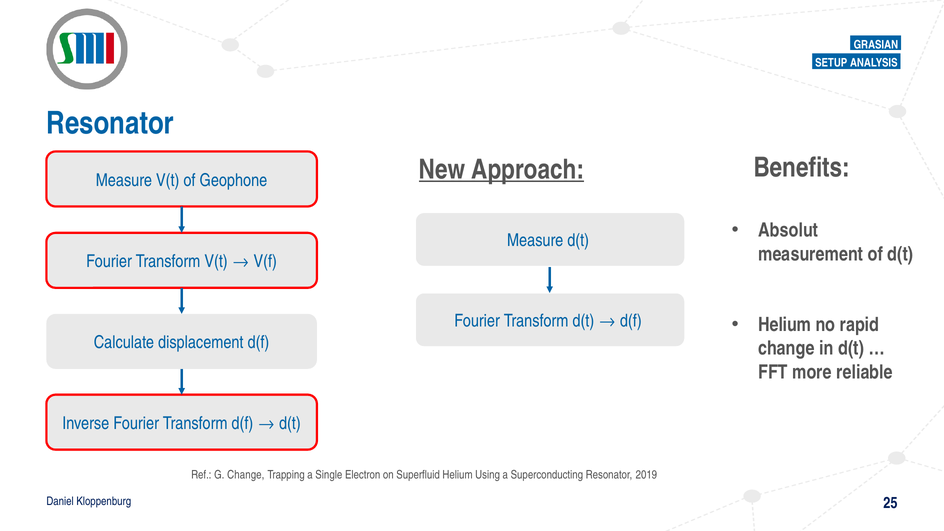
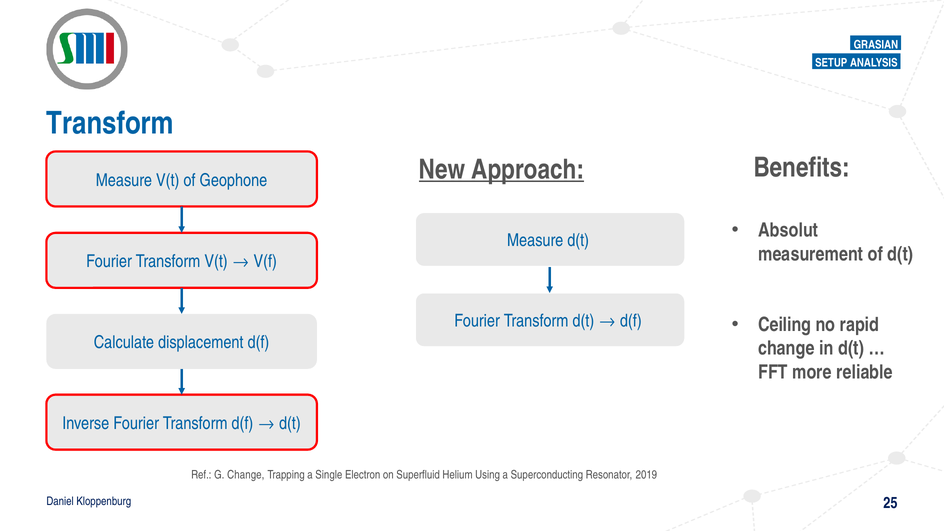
Resonator: Resonator -> Transform (110, 124)
Helium: Helium -> Ceiling (785, 325)
